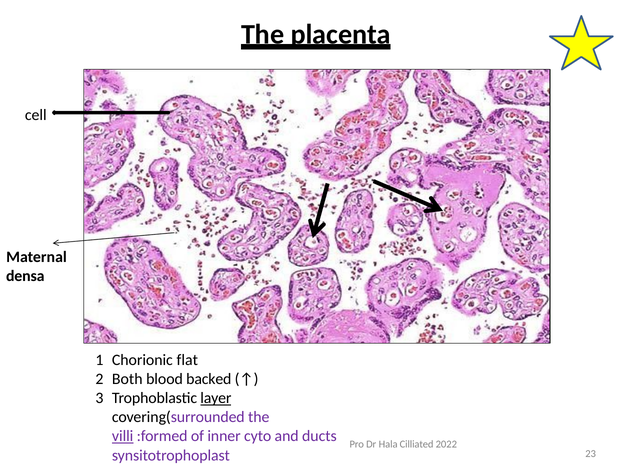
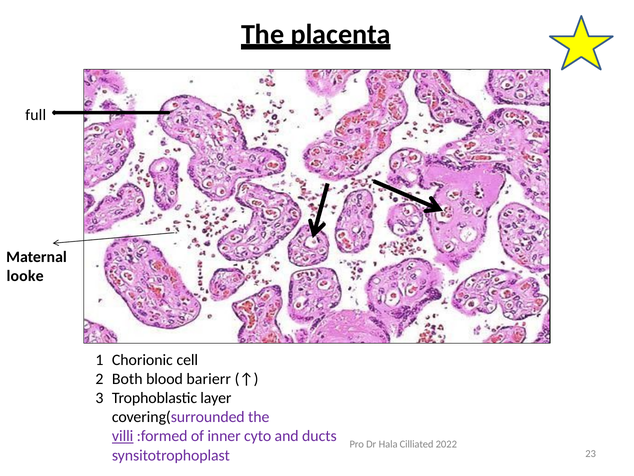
cell: cell -> full (36, 115)
densa: densa -> looke (25, 276)
flat: flat -> cell (187, 359)
backed: backed -> barierr (209, 379)
layer underline: present -> none (216, 398)
